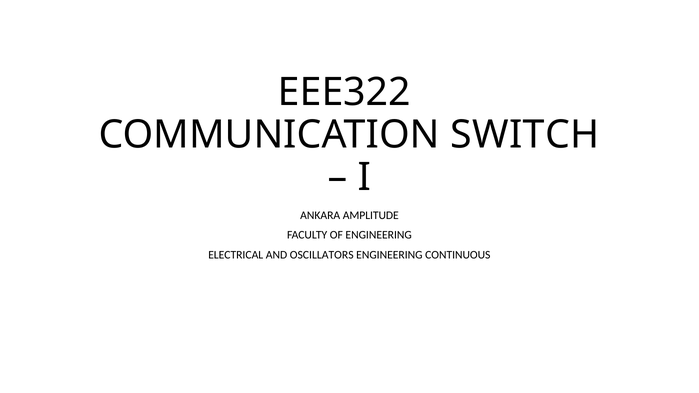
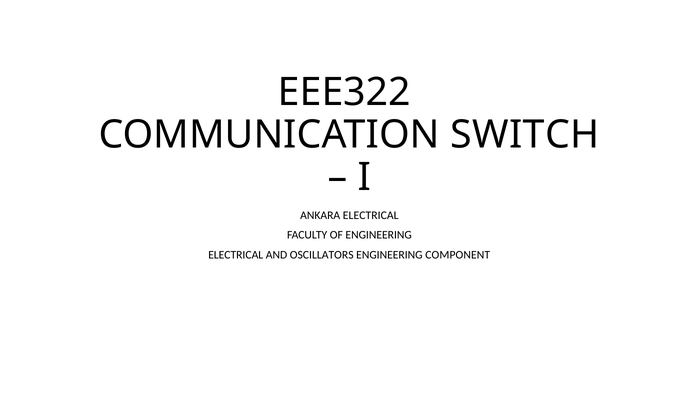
ANKARA AMPLITUDE: AMPLITUDE -> ELECTRICAL (371, 215)
CONTINUOUS: CONTINUOUS -> COMPONENT (458, 255)
